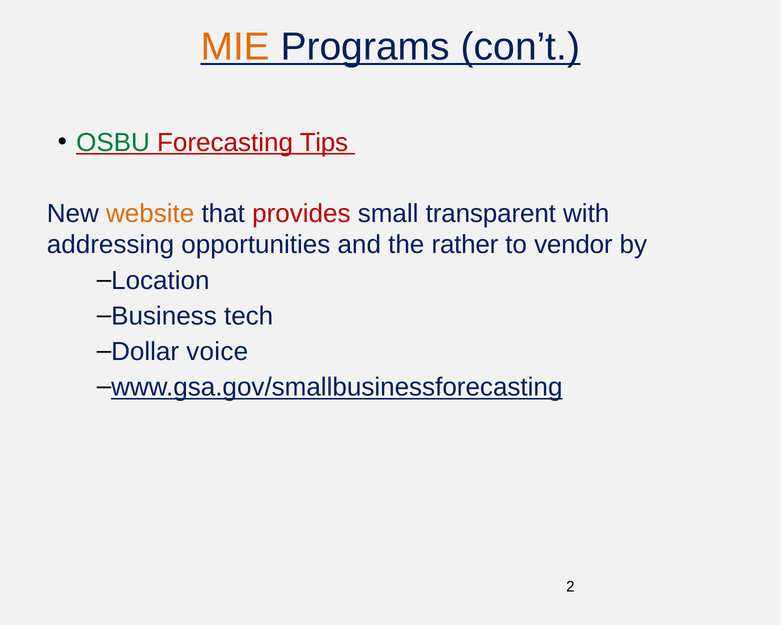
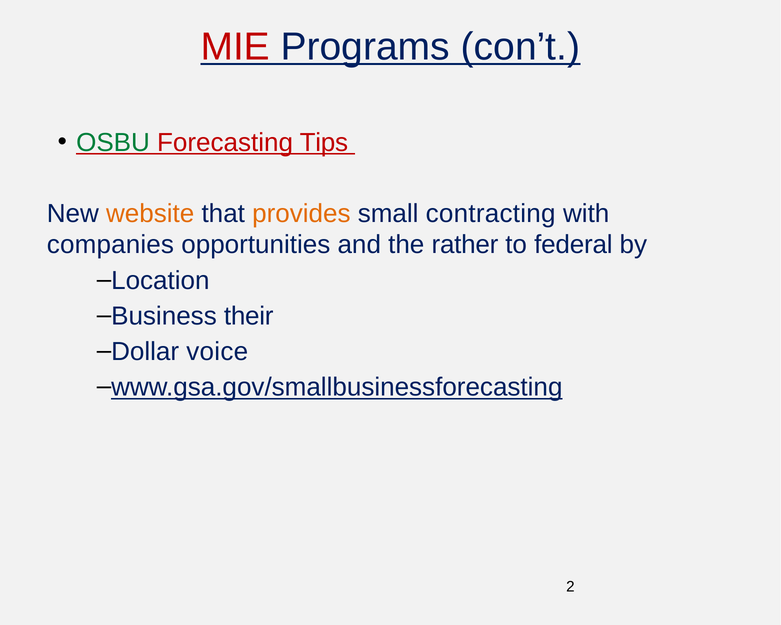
MIE colour: orange -> red (235, 47)
provides colour: red -> orange (301, 214)
transparent: transparent -> contracting (491, 214)
addressing: addressing -> companies (110, 245)
vendor: vendor -> federal (573, 245)
tech: tech -> their (249, 316)
